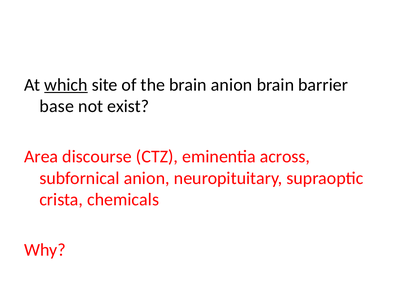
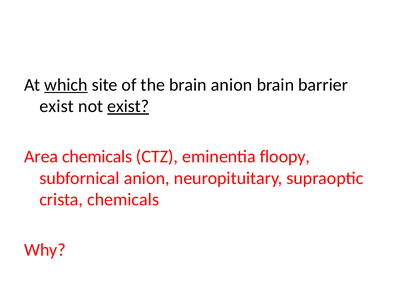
base: base -> exist (57, 106)
exist underline: none -> present (128, 106)
Area discourse: discourse -> chemicals (97, 157)
across: across -> floopy (285, 157)
